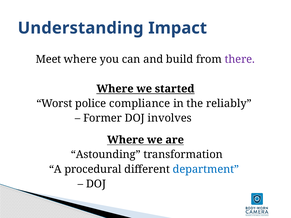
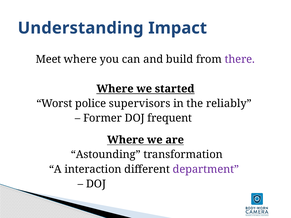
compliance: compliance -> supervisors (140, 104)
involves: involves -> frequent (170, 118)
procedural: procedural -> interaction (93, 169)
department colour: blue -> purple (206, 169)
